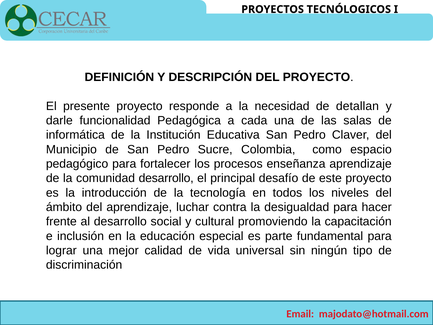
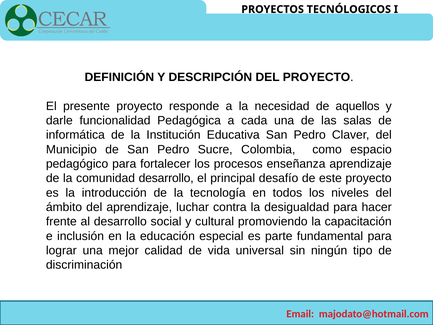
detallan: detallan -> aquellos (358, 106)
